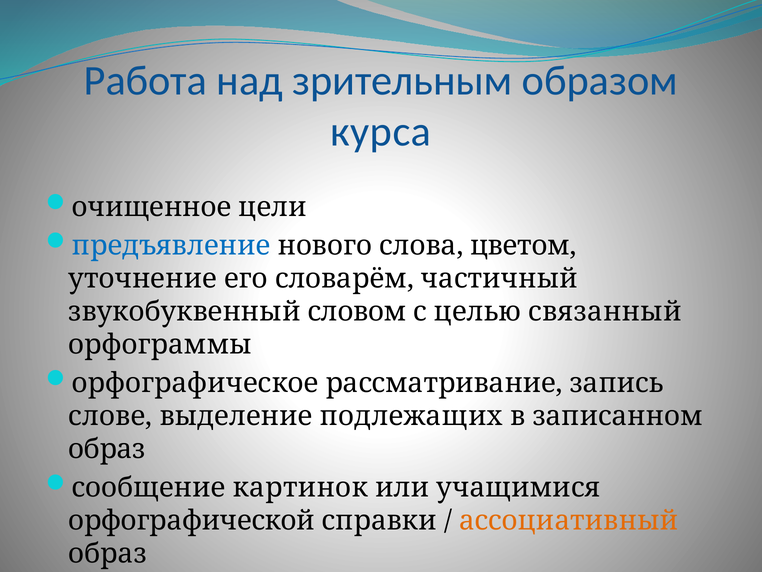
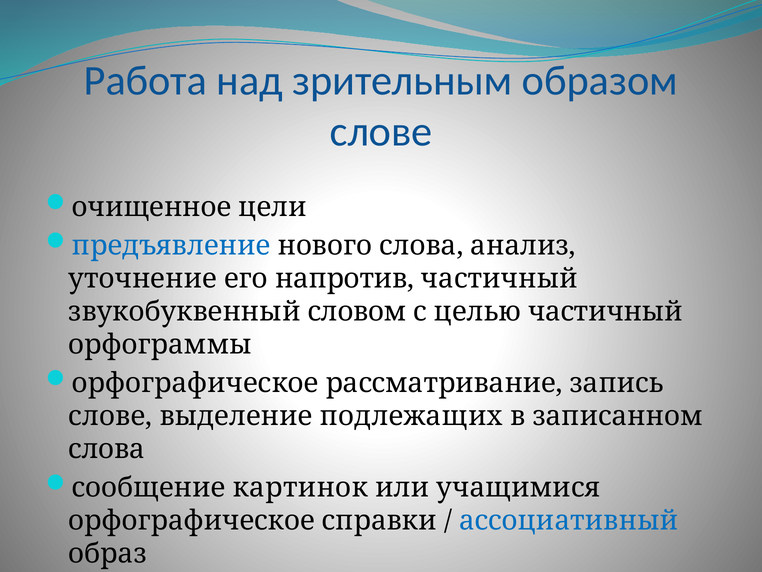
курса: курса -> слове (381, 132)
цветом: цветом -> анализ (523, 245)
словарём: словарём -> напротив (345, 278)
целью связанный: связанный -> частичный (605, 311)
образ: образ -> слова (107, 449)
орфографической: орфографической -> орфографическое (192, 520)
ассоциативный colour: orange -> blue (569, 520)
